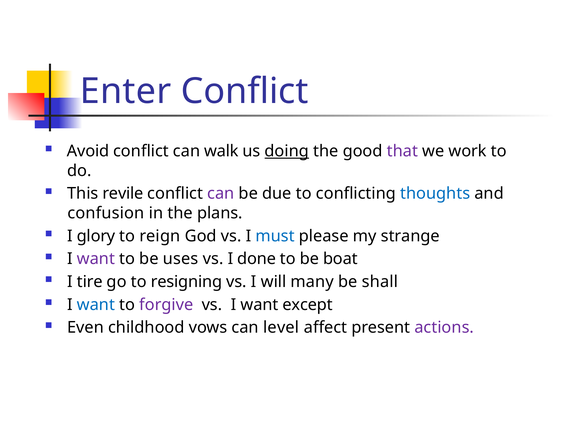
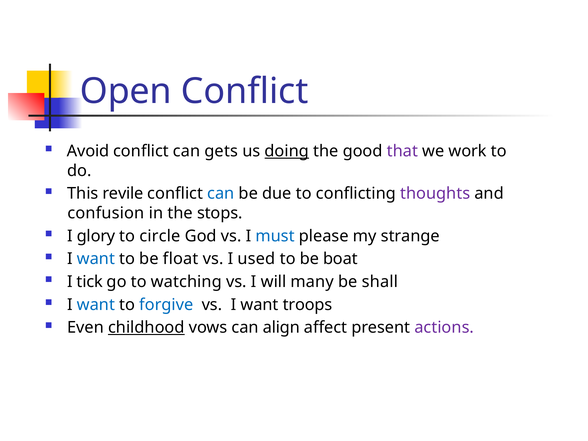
Enter: Enter -> Open (126, 91)
walk: walk -> gets (221, 151)
can colour: purple -> blue (221, 194)
thoughts colour: blue -> purple (435, 194)
plans: plans -> stops (220, 213)
reign: reign -> circle (160, 236)
want colour: purple -> blue (96, 259)
uses: uses -> float (181, 259)
done: done -> used (256, 259)
tire: tire -> tick (90, 282)
resigning: resigning -> watching (186, 282)
forgive colour: purple -> blue (166, 305)
except: except -> troops (308, 305)
childhood underline: none -> present (146, 328)
level: level -> align (281, 328)
